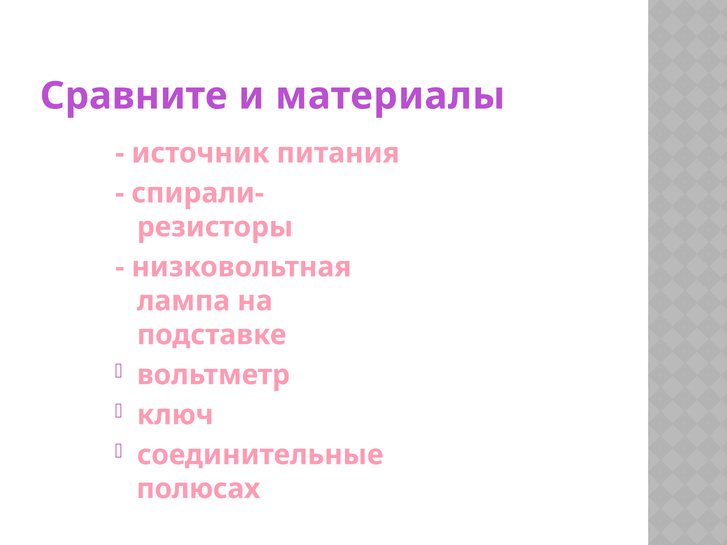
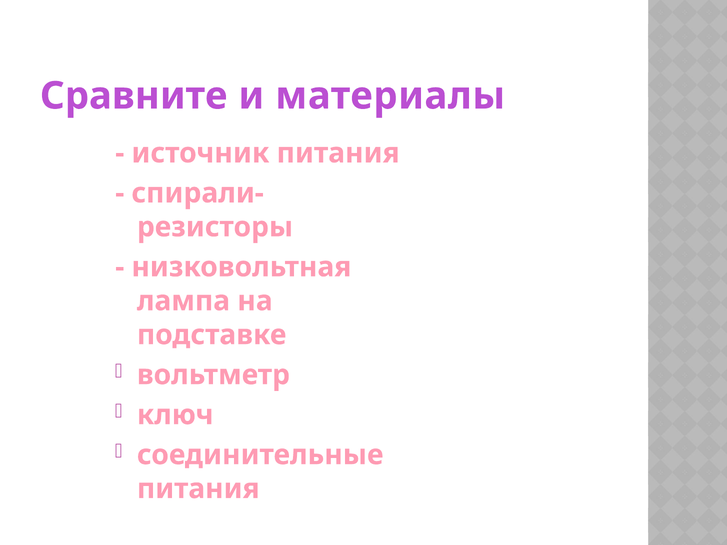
полюсах: полюсах -> питания (198, 489)
